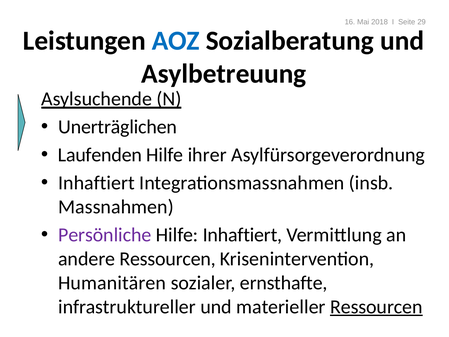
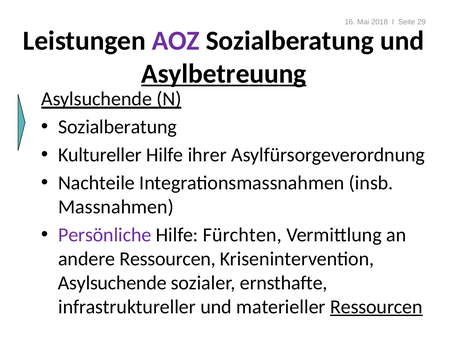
AOZ colour: blue -> purple (176, 41)
Asylbetreuung underline: none -> present (224, 74)
Unerträglichen: Unerträglichen -> Sozialberatung (118, 127)
Laufenden: Laufenden -> Kultureller (100, 155)
Inhaftiert: Inhaftiert -> Nachteile (96, 183)
Hilfe Inhaftiert: Inhaftiert -> Fürchten (242, 235)
Humanitären: Humanitären -> Asylsuchende (112, 283)
